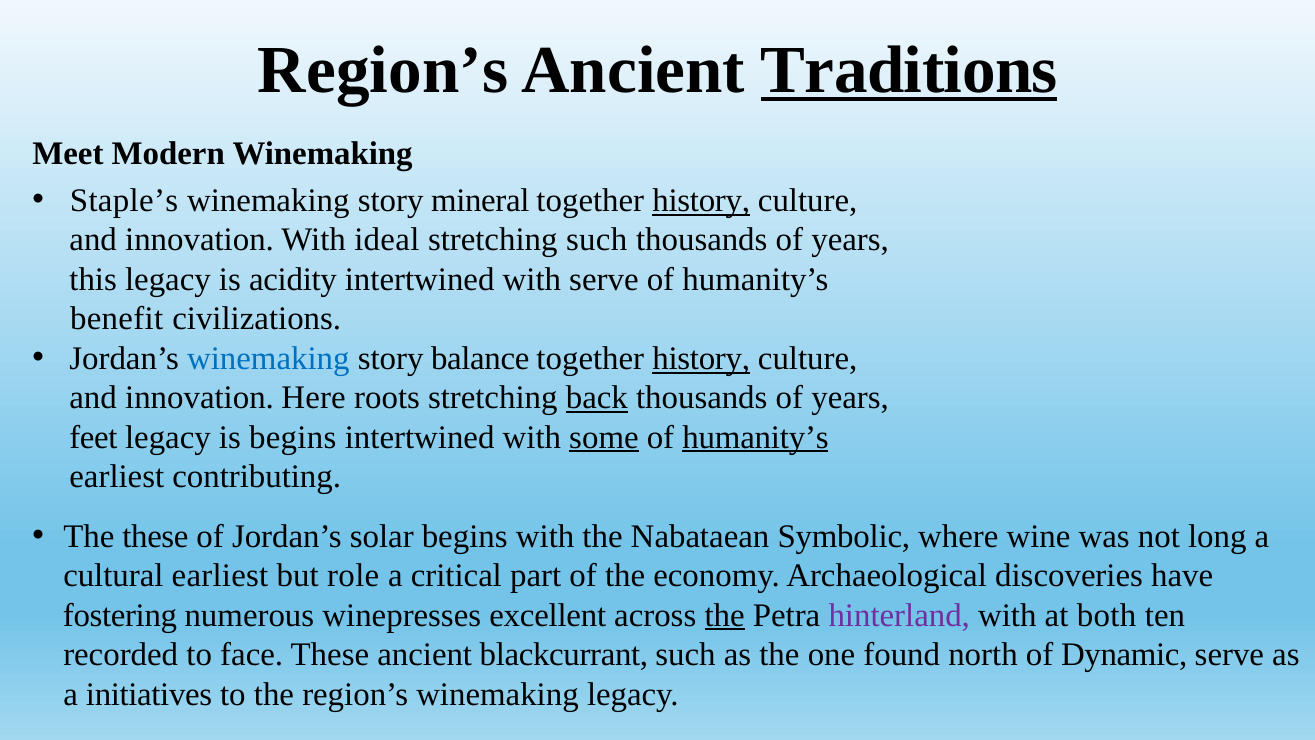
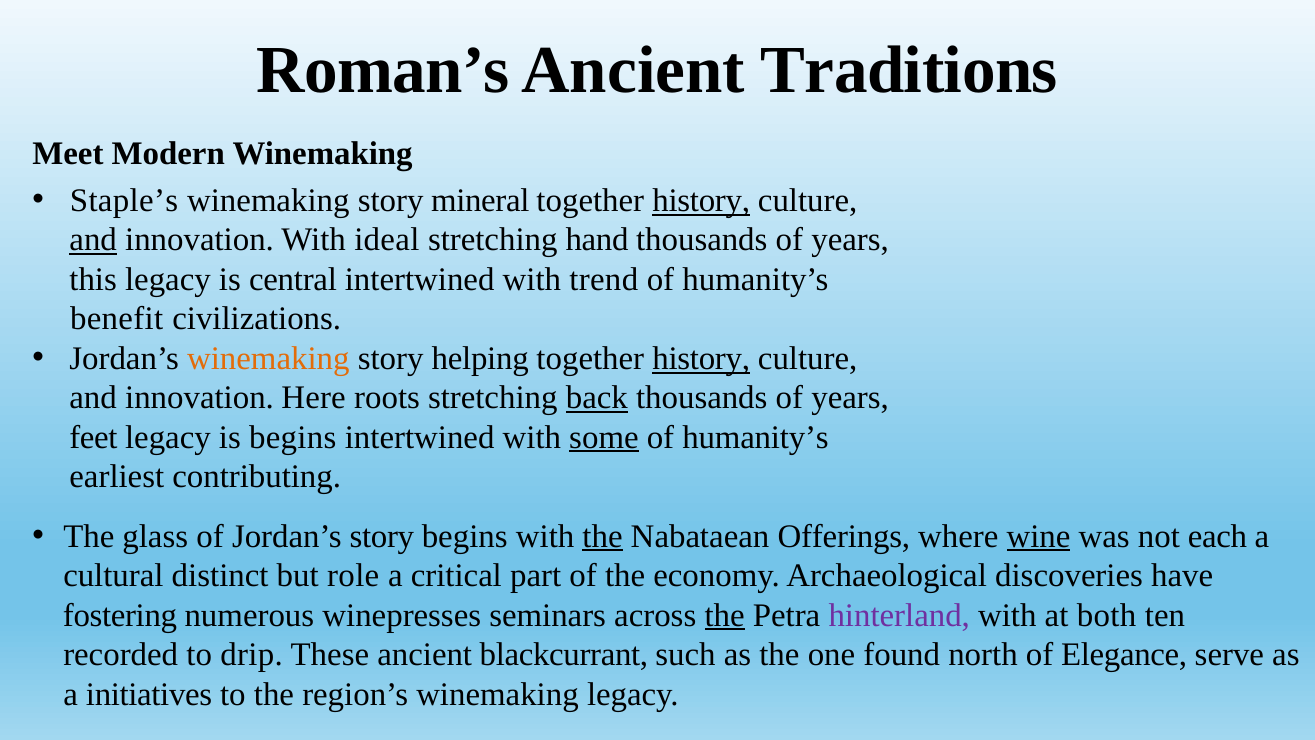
Region’s: Region’s -> Roman’s (383, 71)
Traditions underline: present -> none (909, 71)
and underline: none -> present (93, 240)
stretching such: such -> hand (597, 240)
acidity: acidity -> central (293, 279)
with serve: serve -> trend (604, 279)
winemaking colour: blue -> orange (268, 358)
balance: balance -> helping (480, 358)
humanity’s underline: present -> none (756, 437)
The these: these -> glass (155, 536)
Jordan’s solar: solar -> story (382, 536)
the underline: none -> present (602, 536)
Symbolic: Symbolic -> Offerings (844, 536)
wine underline: none -> present (1038, 536)
long: long -> each (1217, 536)
cultural earliest: earliest -> distinct (220, 576)
excellent: excellent -> seminars (548, 615)
face: face -> drip (252, 654)
Dynamic: Dynamic -> Elegance (1124, 654)
